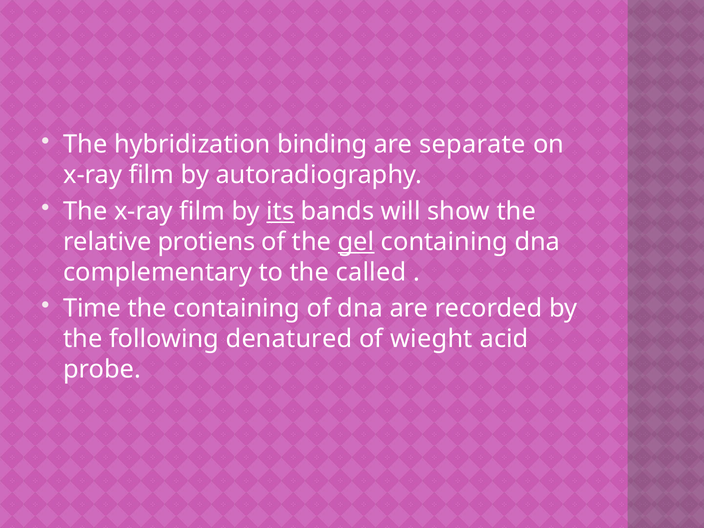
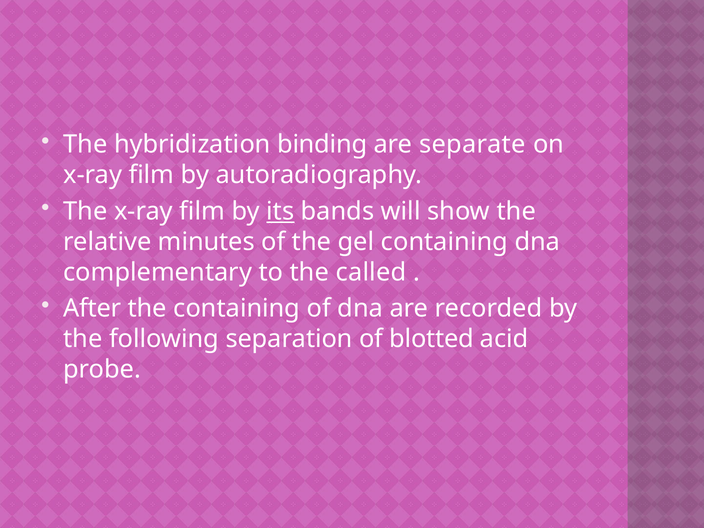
protiens: protiens -> minutes (206, 242)
gel underline: present -> none (356, 242)
Time: Time -> After (92, 309)
denatured: denatured -> separation (289, 339)
wieght: wieght -> blotted (432, 339)
